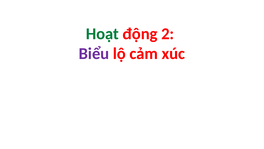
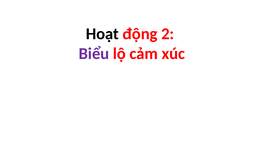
Hoạt colour: green -> black (102, 34)
